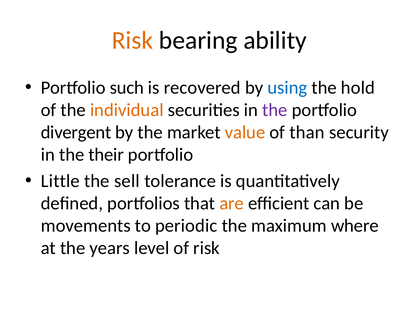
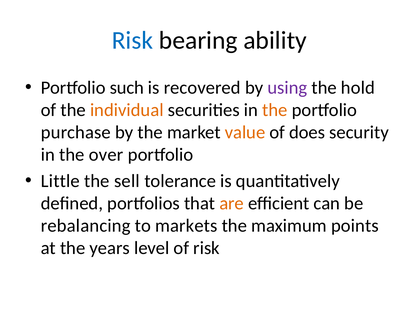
Risk colour: orange -> blue (132, 41)
using colour: blue -> purple (287, 88)
the colour: purple -> orange (275, 110)
divergent: divergent -> purchase (76, 133)
than: than -> does (307, 133)
their: their -> over (106, 155)
movements: movements -> rebalancing (86, 226)
periodic: periodic -> markets (186, 226)
where: where -> points (355, 226)
